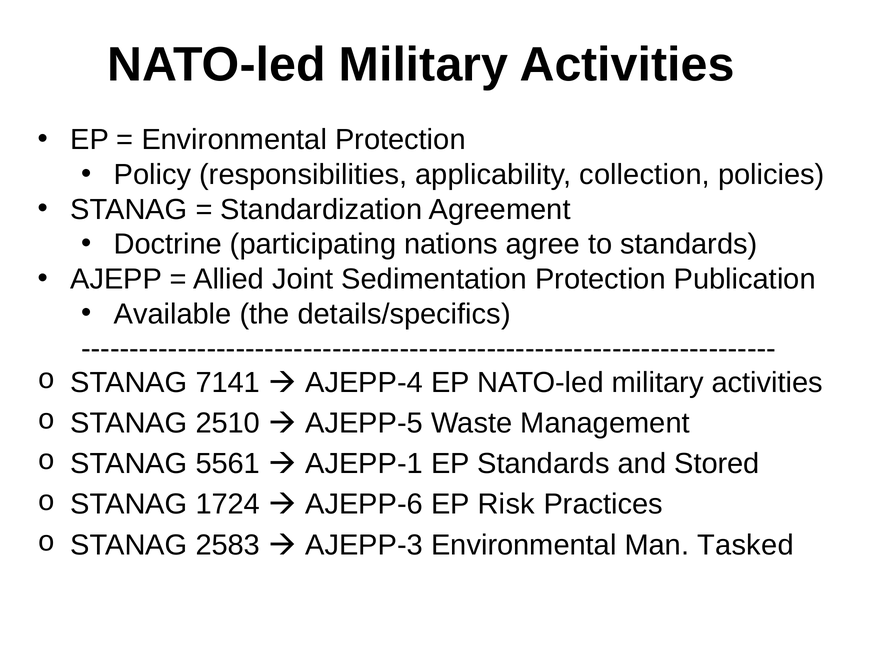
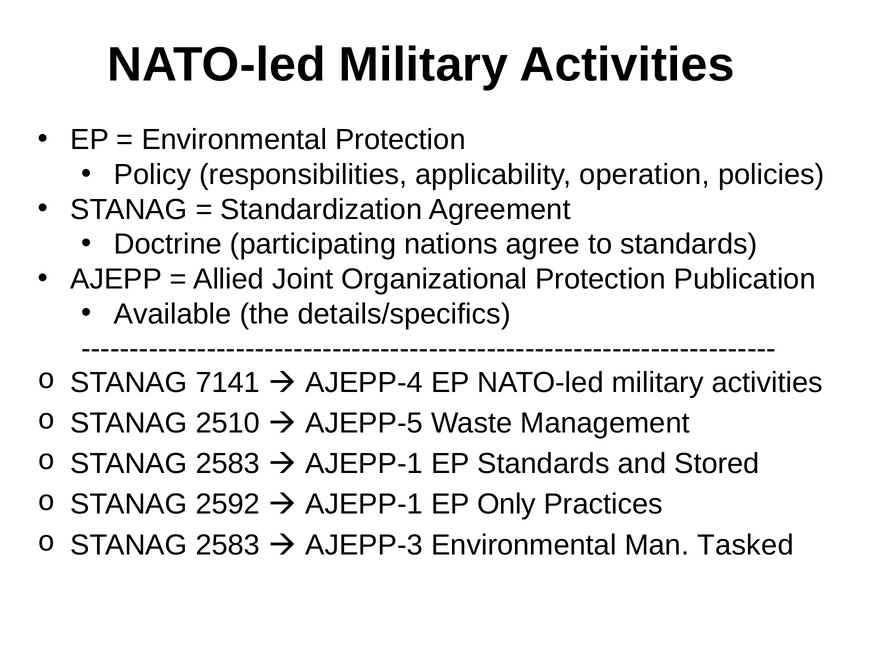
collection: collection -> operation (645, 175)
Sedimentation: Sedimentation -> Organizational (434, 279)
5561: 5561 -> 2583 (228, 464)
1724: 1724 -> 2592 (228, 505)
AJEPP-6: AJEPP-6 -> AJEPP-1 (364, 505)
Risk: Risk -> Only (507, 505)
